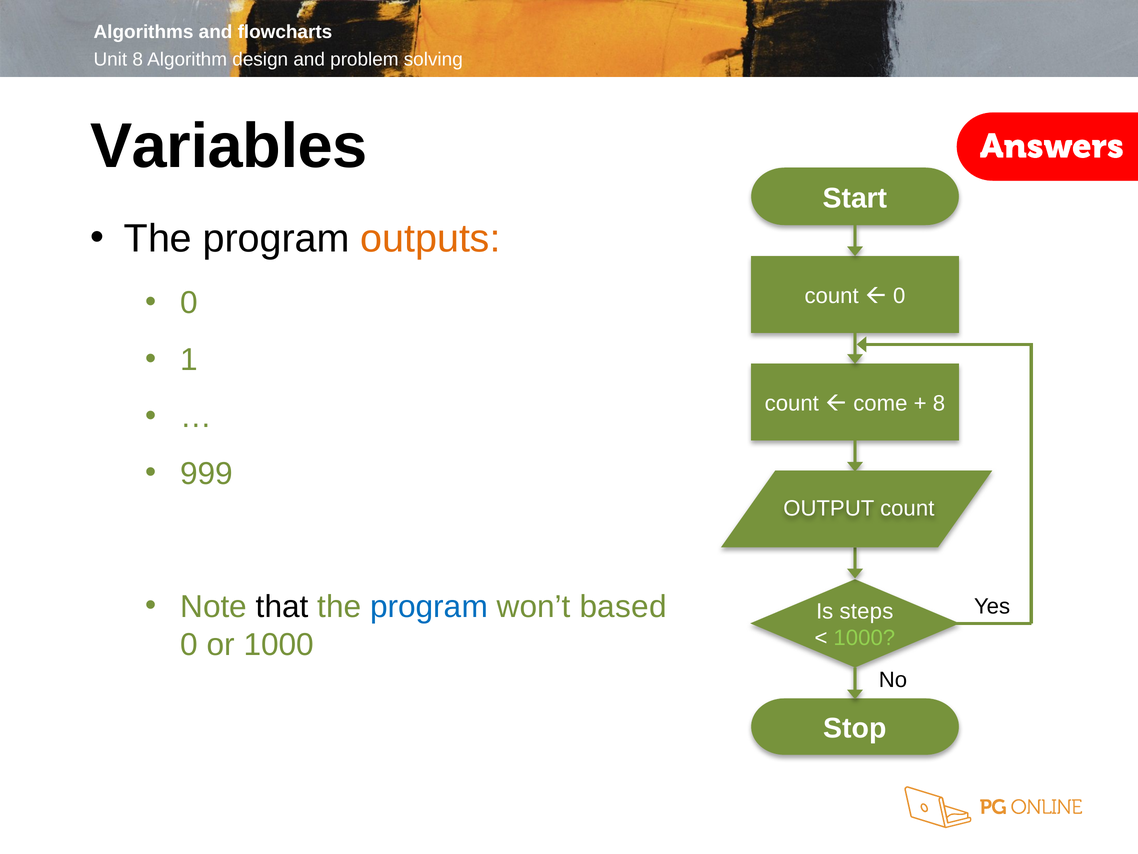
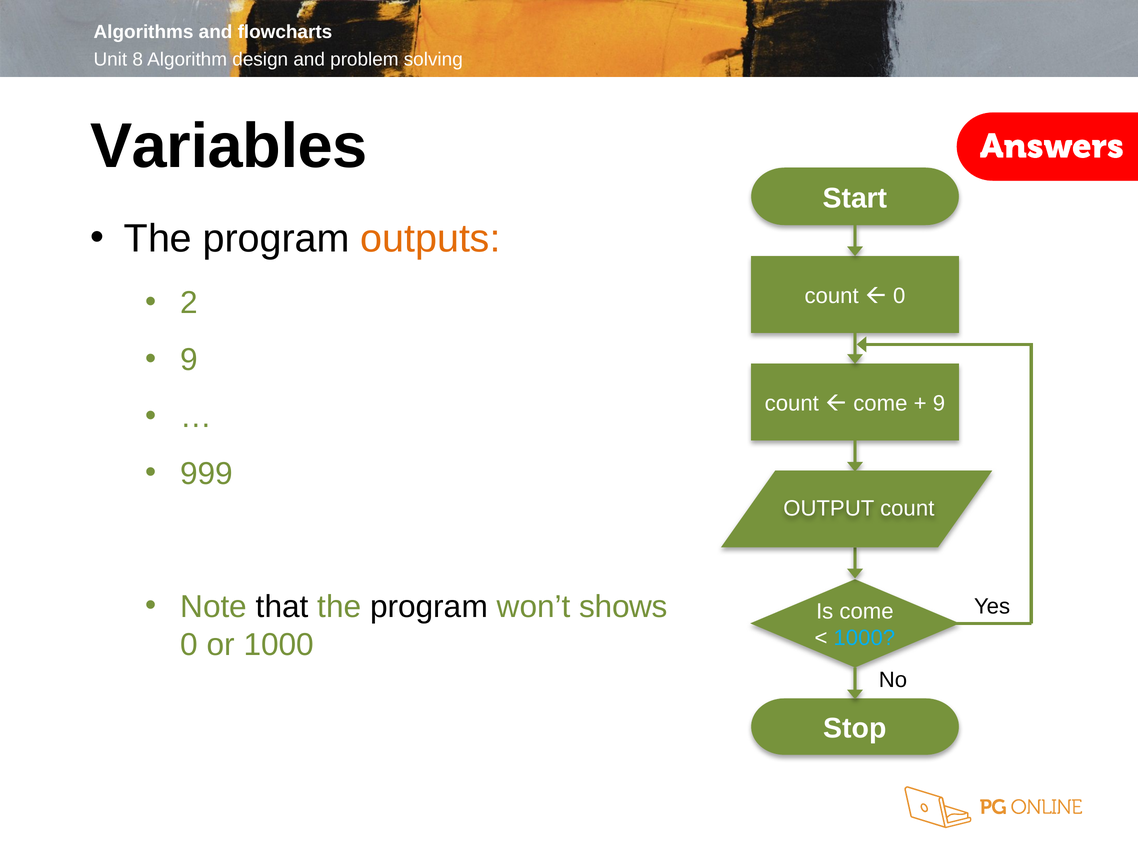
0: 0 -> 2 (189, 303)
1: 1 -> 9 (189, 360)
8: 8 -> 9 (939, 403)
program colour: blue -> black (429, 606)
based: based -> shows (624, 606)
Is steps: steps -> come (867, 611)
1000 colour: light green -> light blue (864, 638)
